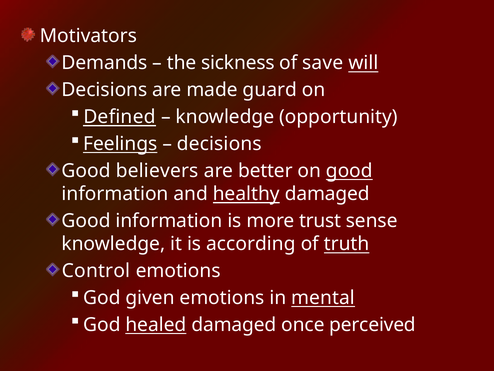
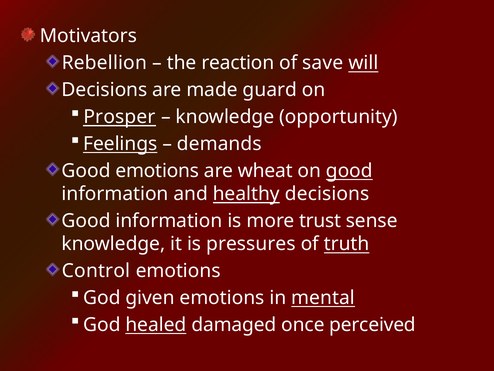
Demands: Demands -> Rebellion (104, 63)
sickness: sickness -> reaction (238, 63)
Defined: Defined -> Prosper (119, 117)
decisions: decisions -> demands (219, 144)
Good believers: believers -> emotions (157, 171)
better: better -> wheat (265, 171)
healthy damaged: damaged -> decisions (327, 194)
according: according -> pressures (251, 244)
